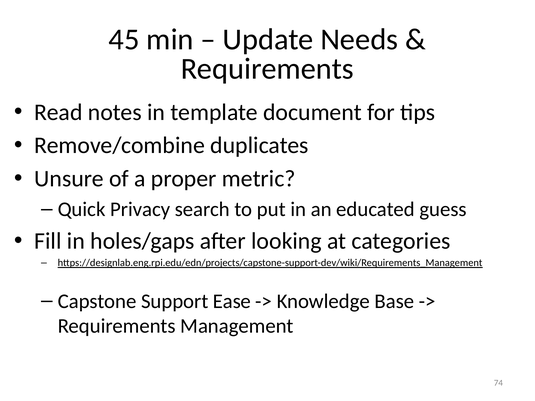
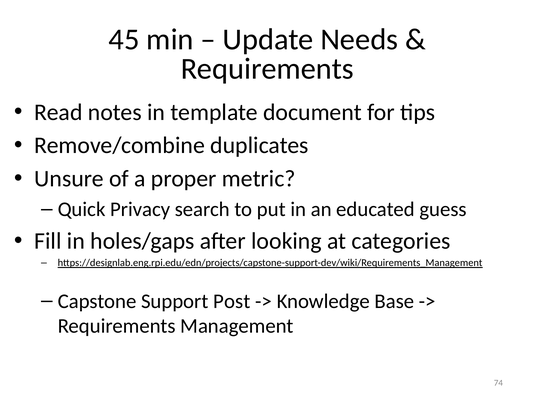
Ease: Ease -> Post (232, 301)
